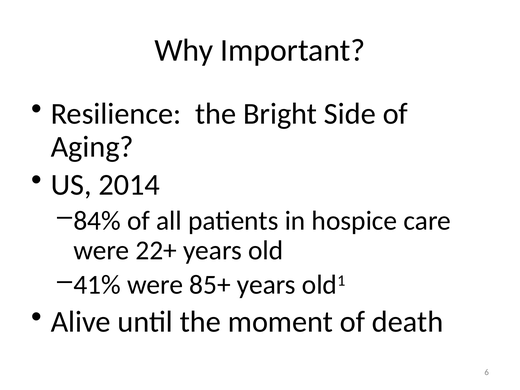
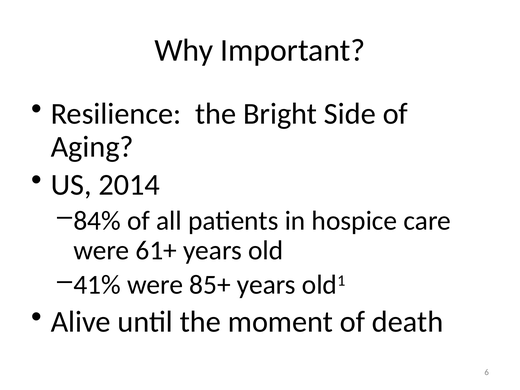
22+: 22+ -> 61+ (156, 250)
